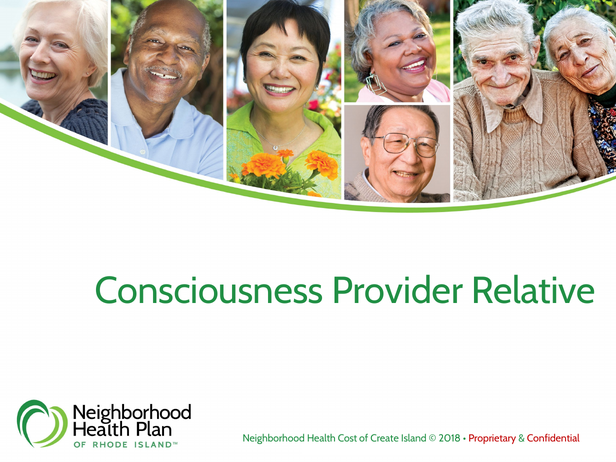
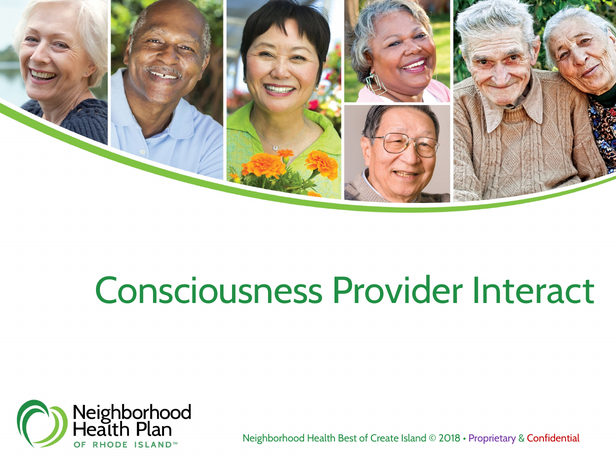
Relative: Relative -> Interact (533, 291)
Cost: Cost -> Best (347, 438)
Proprietary colour: red -> purple (492, 438)
